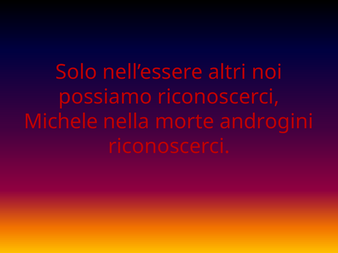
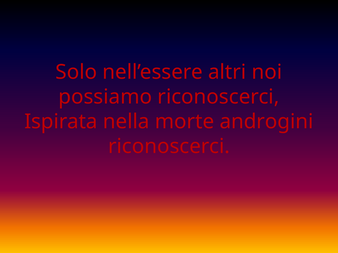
Michele: Michele -> Ispirata (61, 122)
